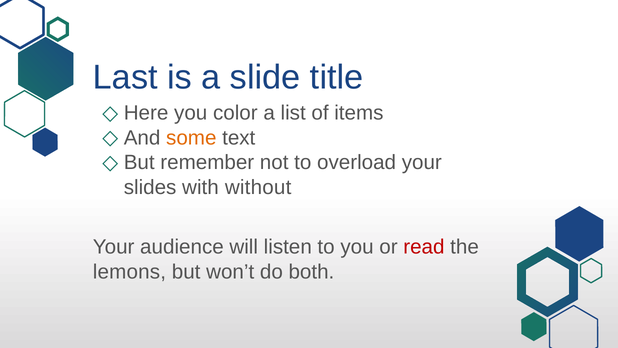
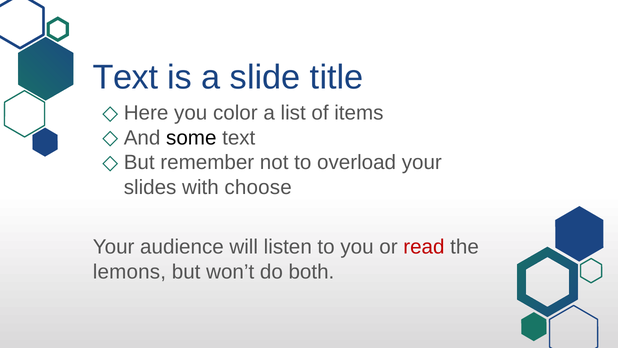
Last: Last -> Text (125, 77)
some colour: orange -> black (191, 138)
without: without -> choose (258, 187)
